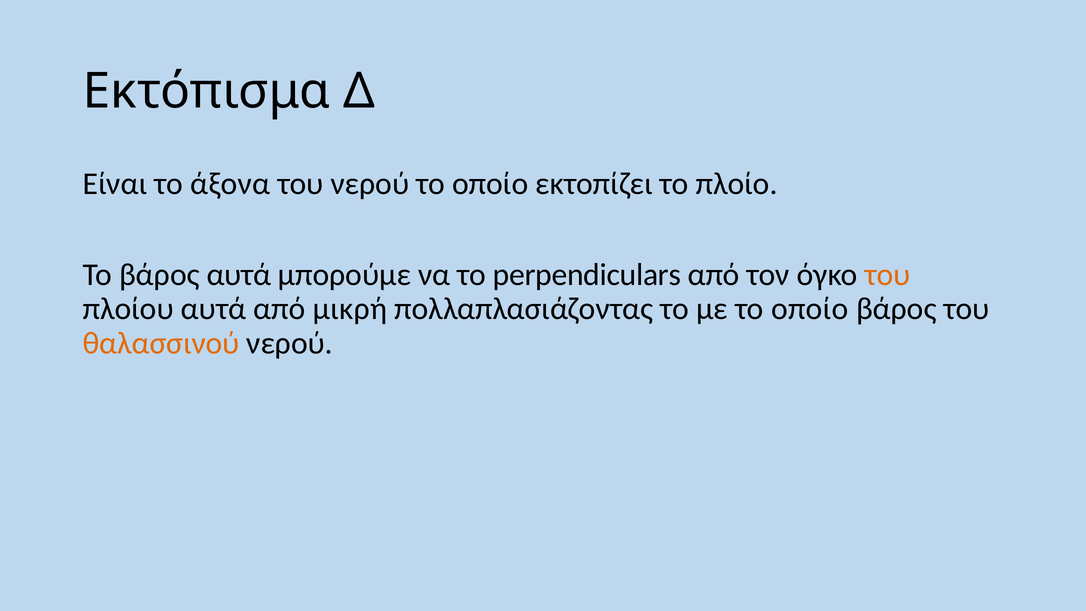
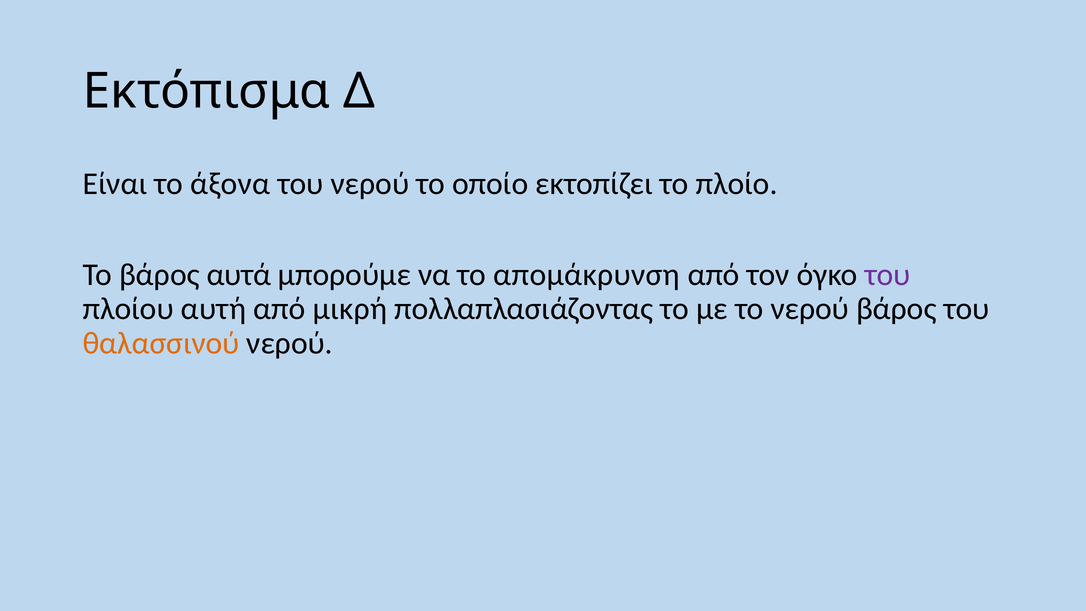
perpendiculars: perpendiculars -> απομάκρυνση (587, 275)
του colour: orange -> purple (888, 275)
πλοίου αυτά: αυτά -> αυτή (213, 309)
με το οποίο: οποίο -> νερού (810, 309)
